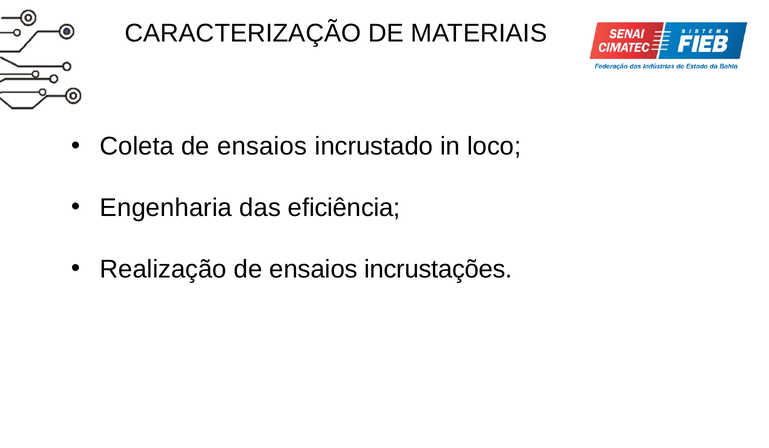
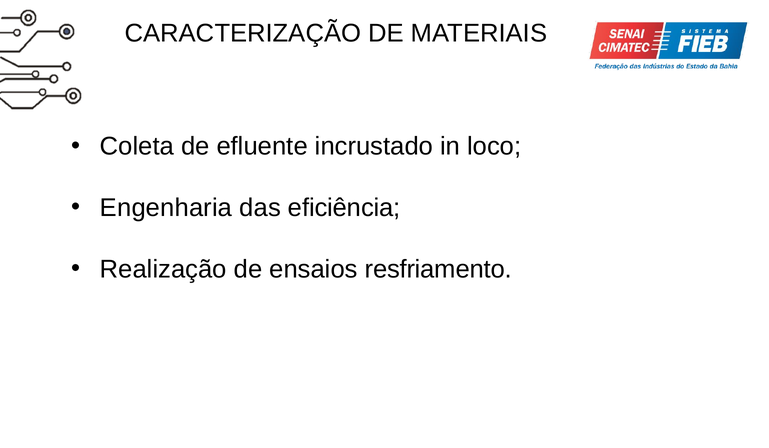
Coleta de ensaios: ensaios -> efluente (262, 147)
incrustações: incrustações -> resfriamento (438, 270)
